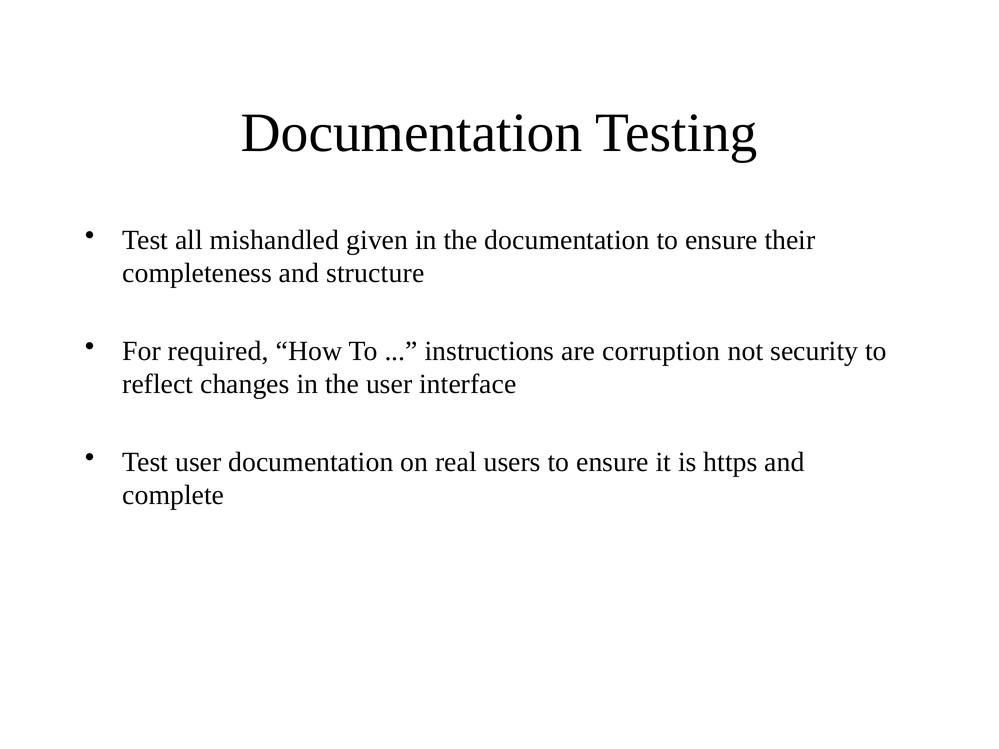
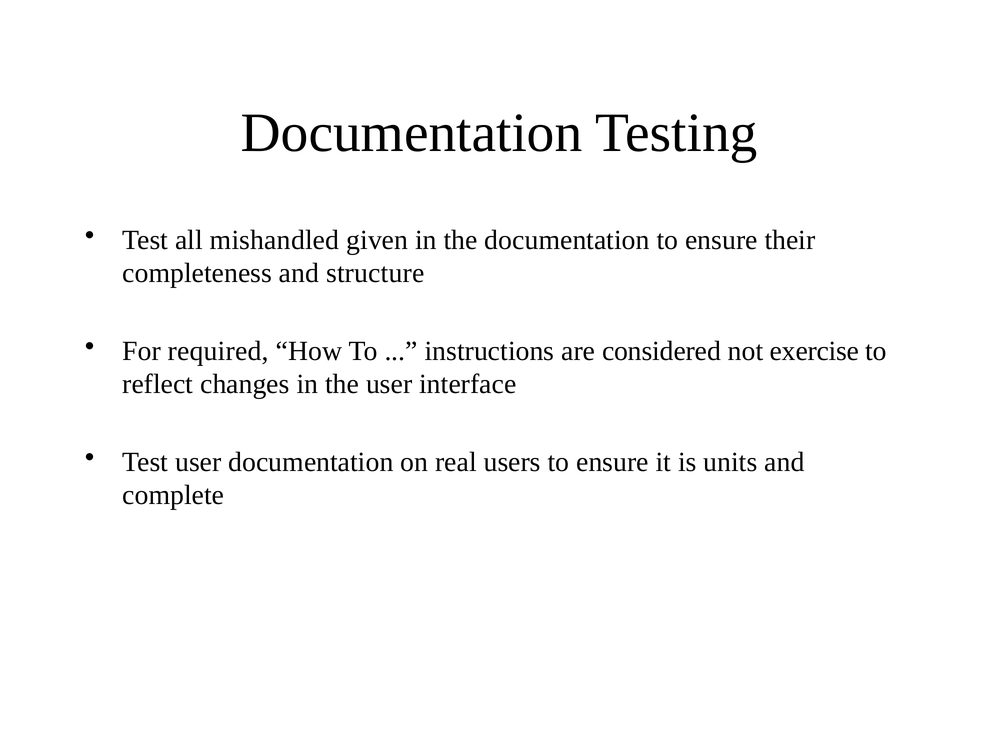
corruption: corruption -> considered (662, 351)
security: security -> exercise (814, 351)
https: https -> units (730, 462)
